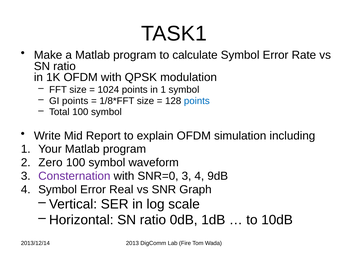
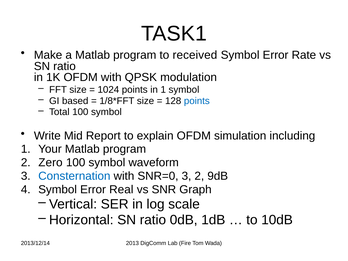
calculate: calculate -> received (195, 55)
GI points: points -> based (75, 101)
Consternation colour: purple -> blue (74, 176)
3 4: 4 -> 2 (199, 176)
